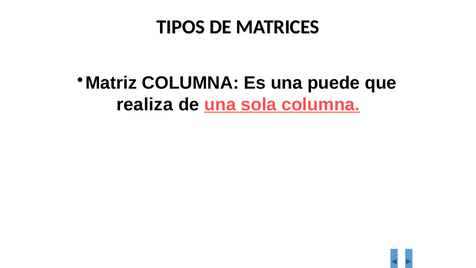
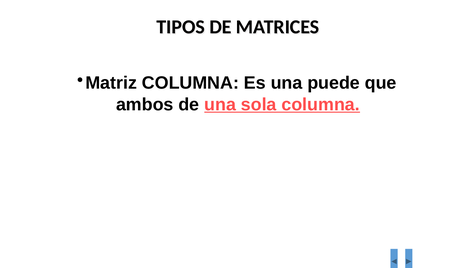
realiza: realiza -> ambos (145, 104)
